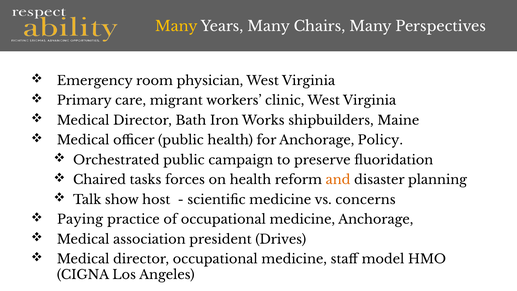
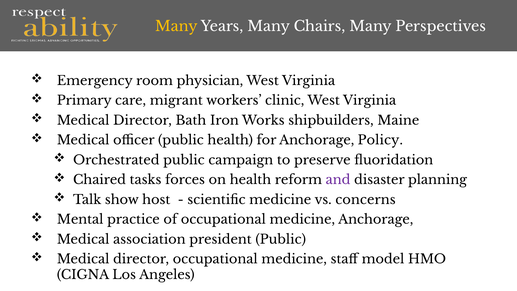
and colour: orange -> purple (338, 180)
Paying: Paying -> Mental (80, 219)
president Drives: Drives -> Public (281, 239)
